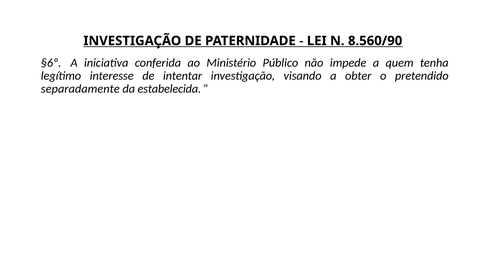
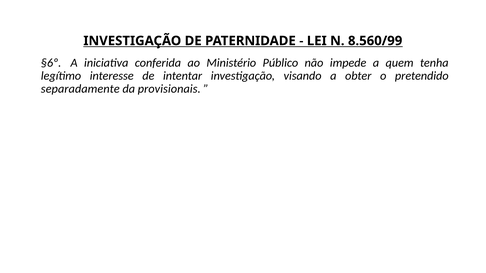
8.560/90: 8.560/90 -> 8.560/99 (375, 41)
estabelecida: estabelecida -> provisionais (169, 89)
